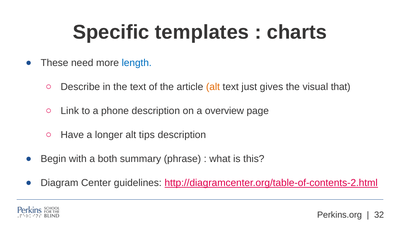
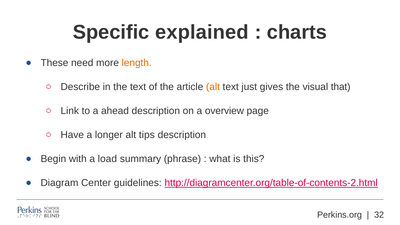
templates: templates -> explained (202, 32)
length colour: blue -> orange (137, 63)
phone: phone -> ahead (115, 111)
both: both -> load (107, 159)
